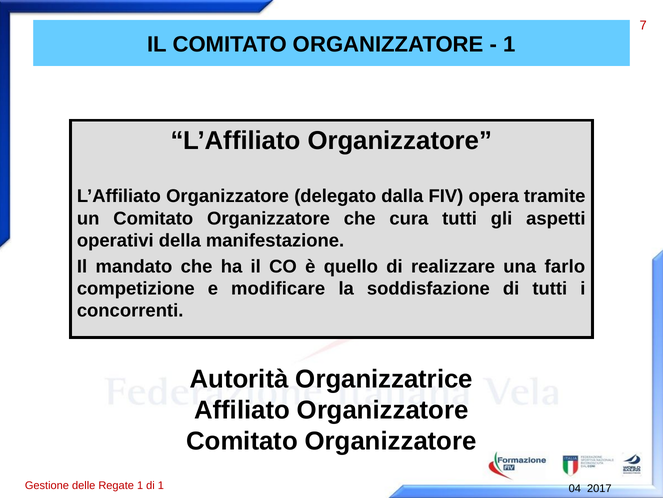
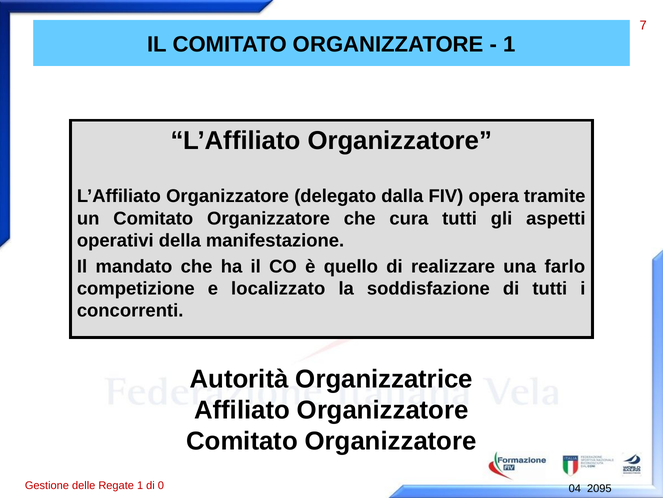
modificare: modificare -> localizzato (278, 288)
di 1: 1 -> 0 (161, 485)
2017: 2017 -> 2095 (599, 488)
